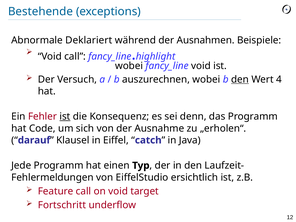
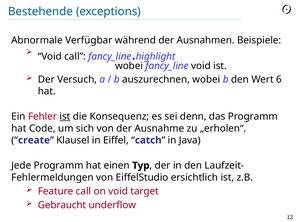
Deklariert: Deklariert -> Verfügbar (89, 40)
den underline: present -> none (240, 79)
4: 4 -> 6 (279, 79)
darauf: darauf -> create (34, 140)
Fortschritt: Fortschritt -> Gebraucht (62, 205)
